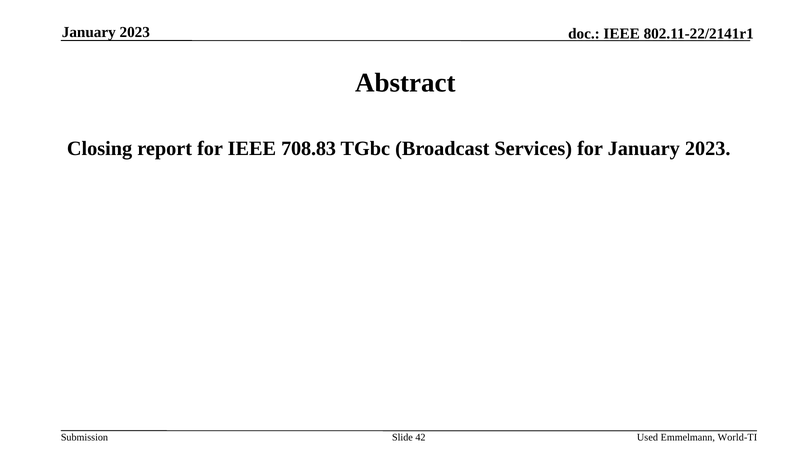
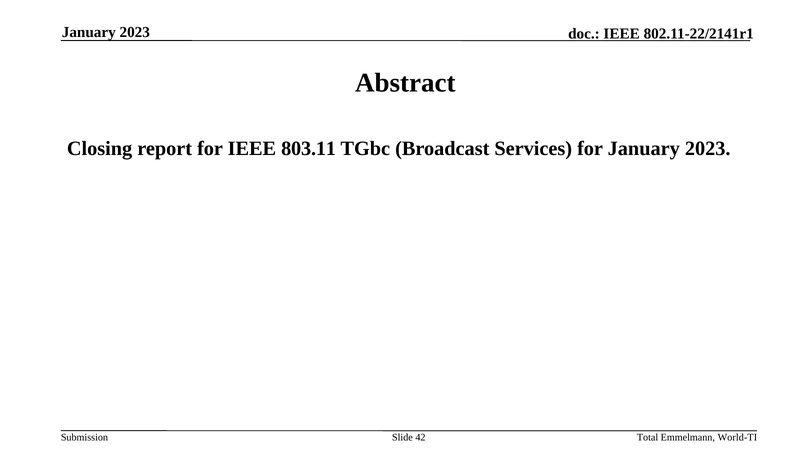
708.83: 708.83 -> 803.11 (309, 148)
Used: Used -> Total (648, 438)
